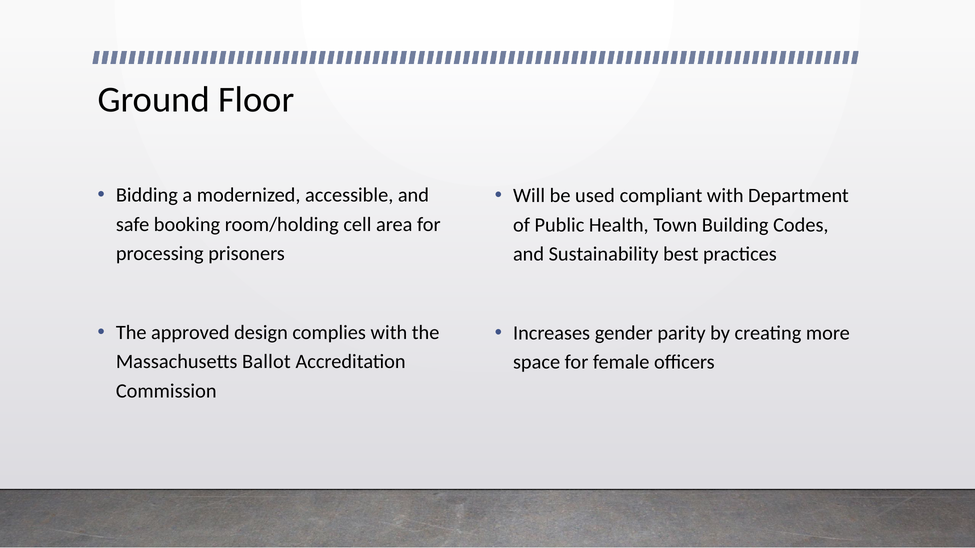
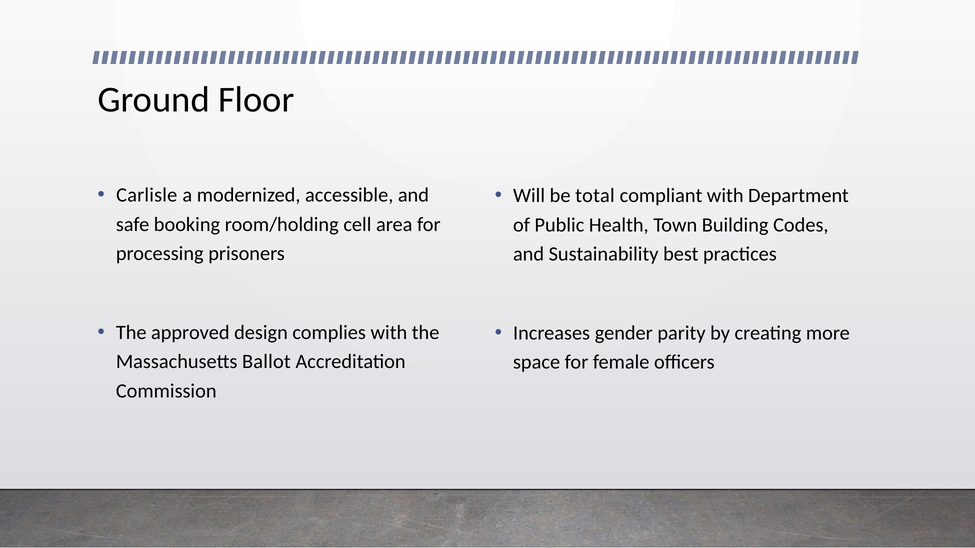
Bidding: Bidding -> Carlisle (147, 195)
used: used -> total (595, 196)
